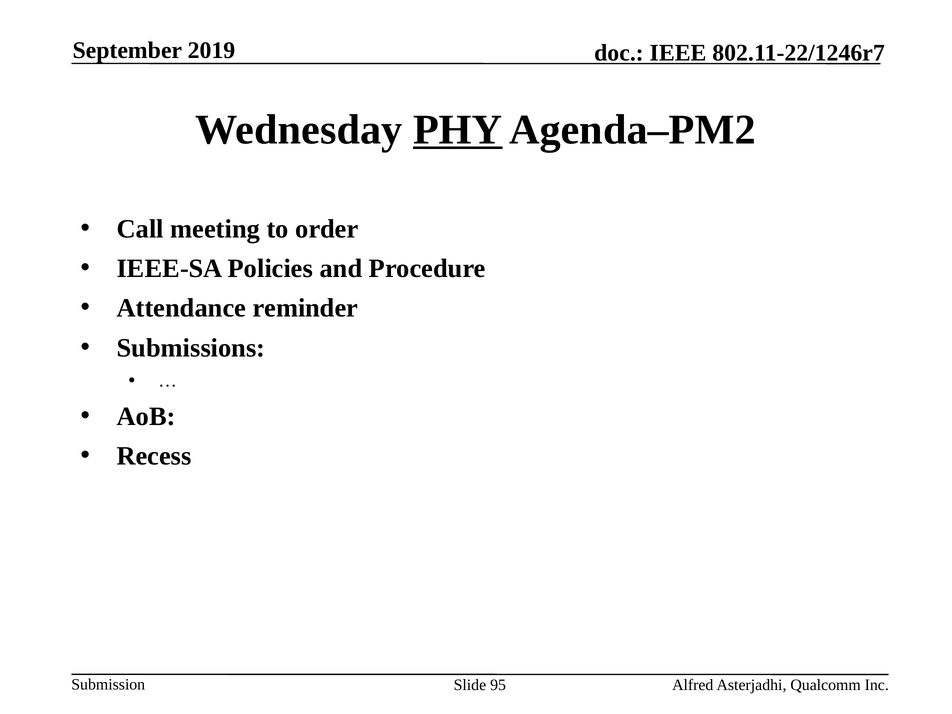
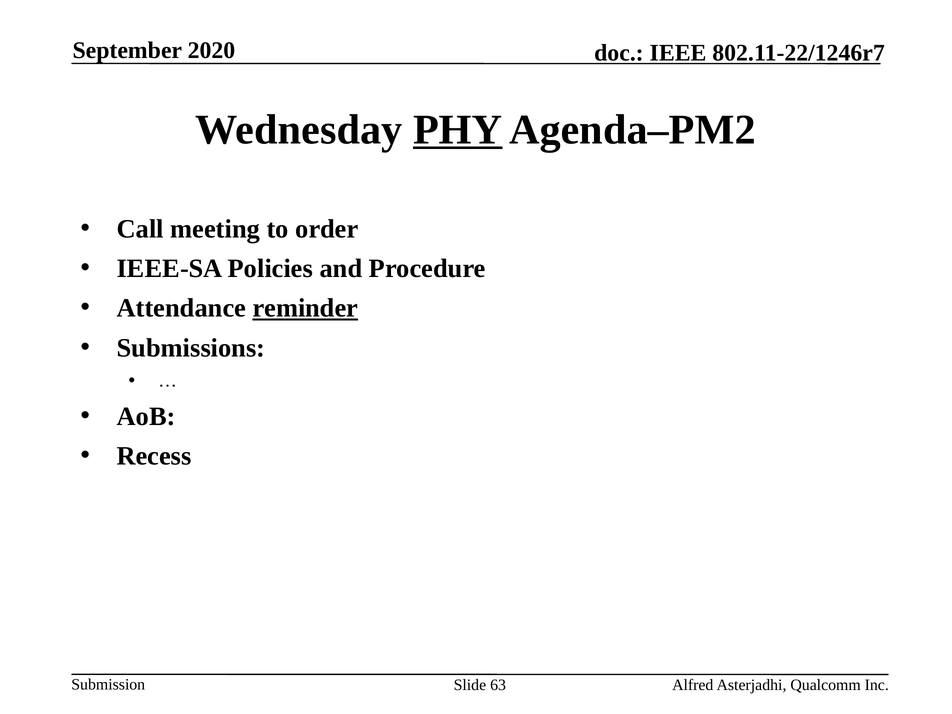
2019: 2019 -> 2020 (211, 50)
reminder underline: none -> present (305, 308)
95: 95 -> 63 (498, 685)
